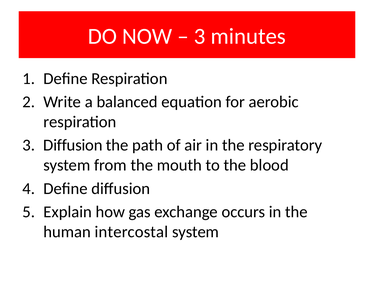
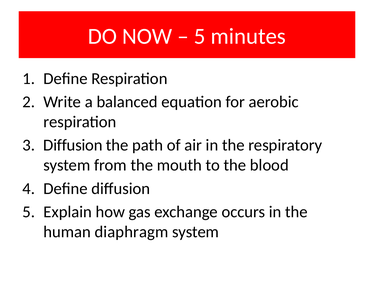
3: 3 -> 5 (200, 36)
intercostal: intercostal -> diaphragm (131, 231)
